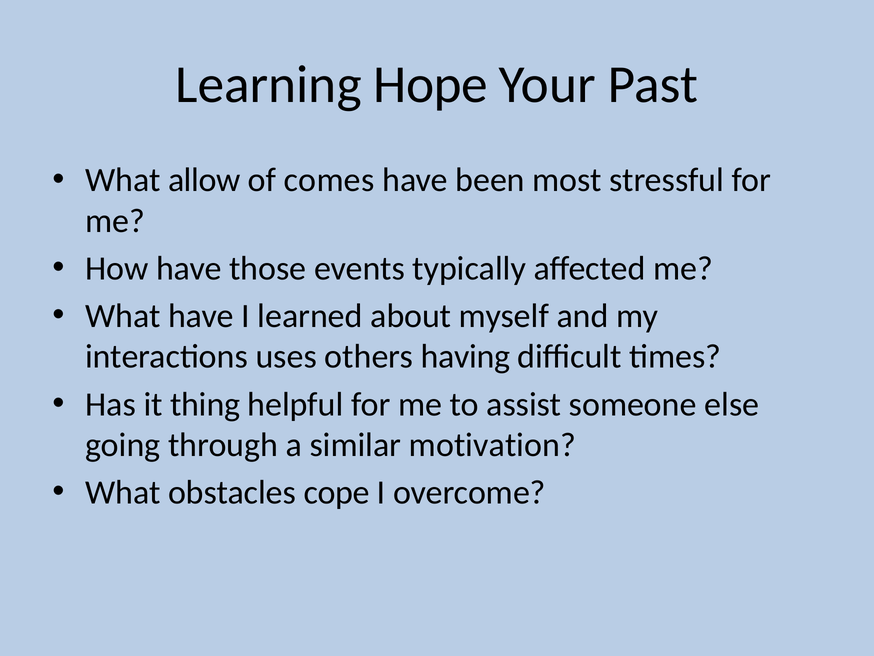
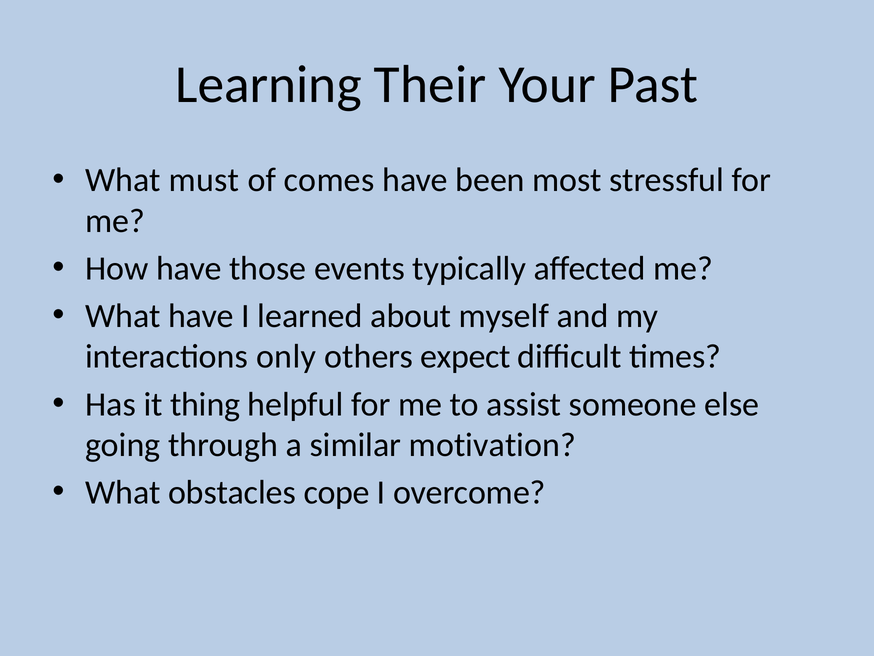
Hope: Hope -> Their (430, 85)
allow: allow -> must (204, 180)
uses: uses -> only (286, 356)
having: having -> expect (465, 356)
